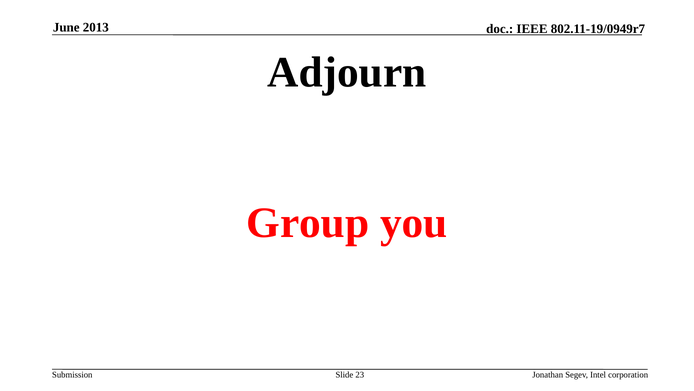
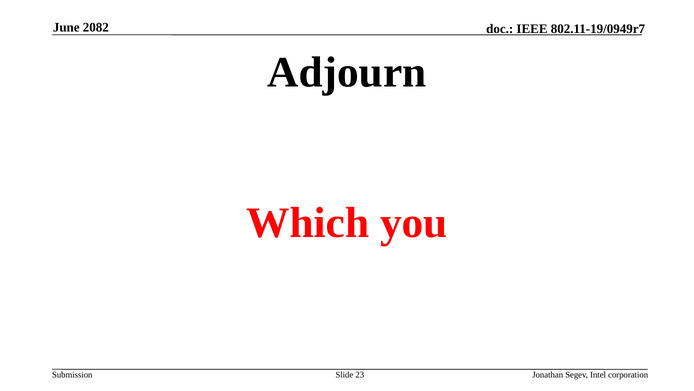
2013: 2013 -> 2082 (96, 28)
Group: Group -> Which (308, 223)
